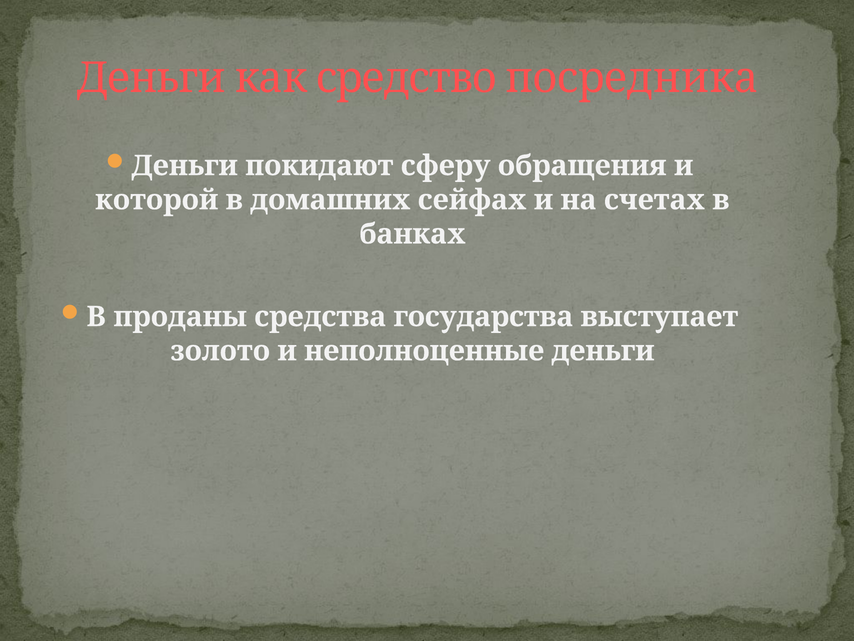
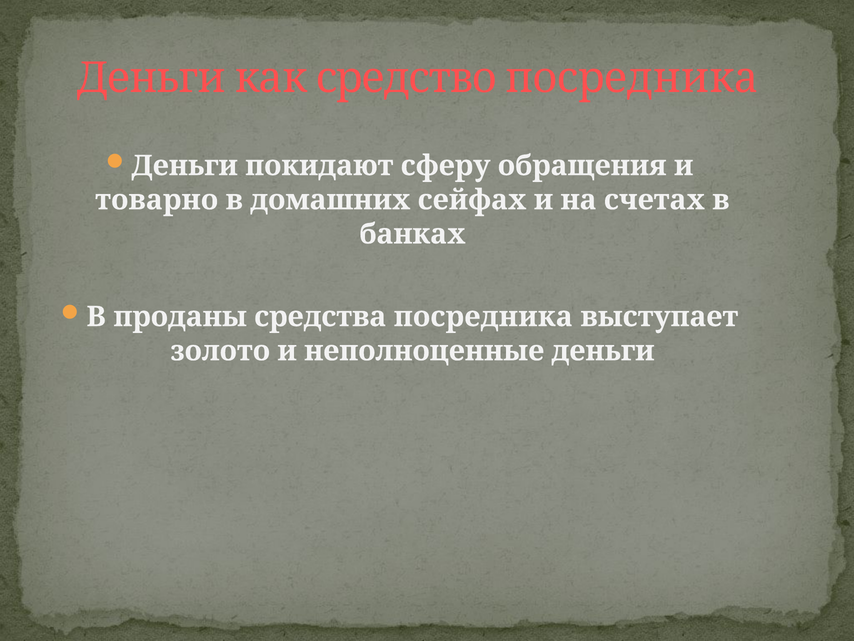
которой: которой -> товарно (157, 200)
средства государства: государства -> посредника (483, 317)
